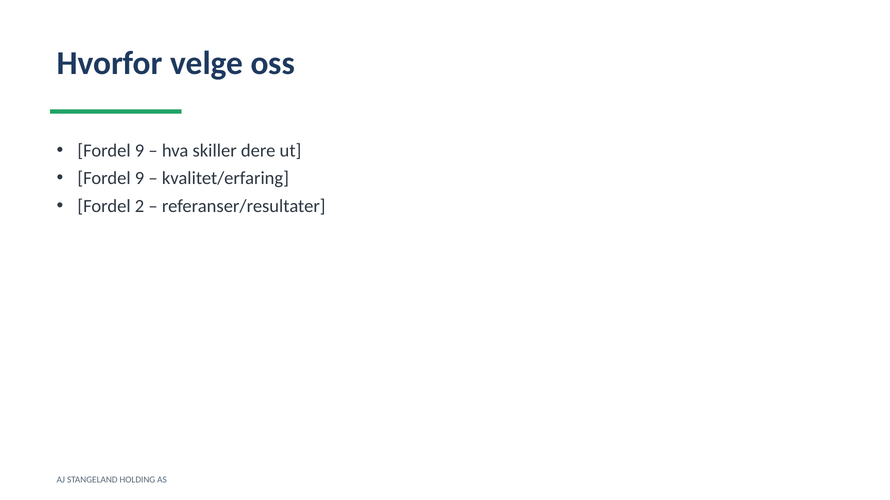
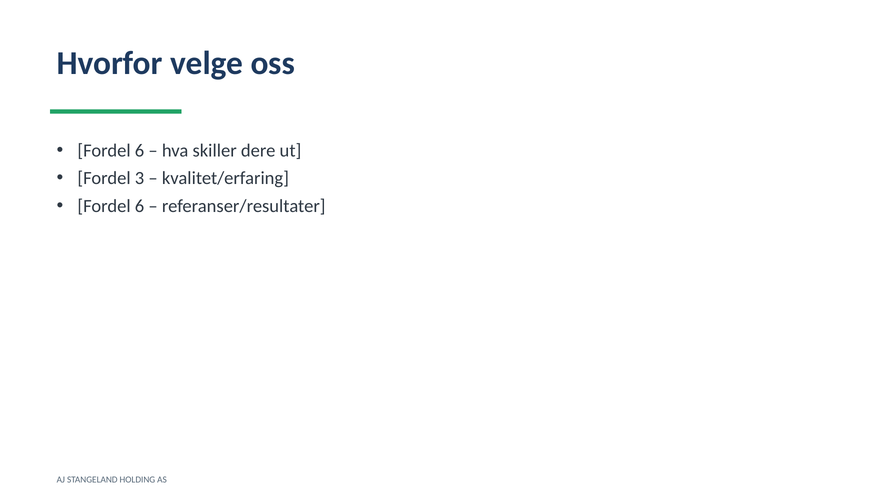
9: 9 -> 6 (140, 151)
9: 9 -> 3 (140, 179)
2: 2 -> 6 (140, 206)
